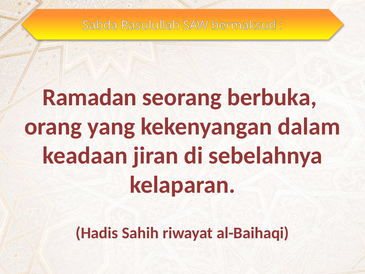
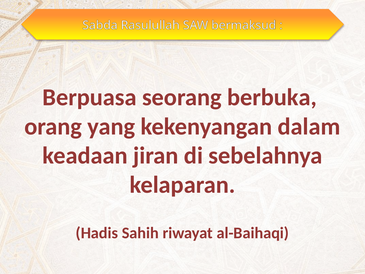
Ramadan: Ramadan -> Berpuasa (90, 97)
